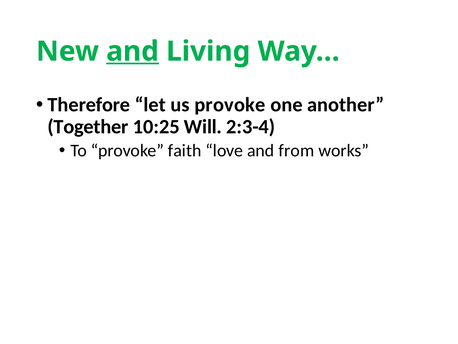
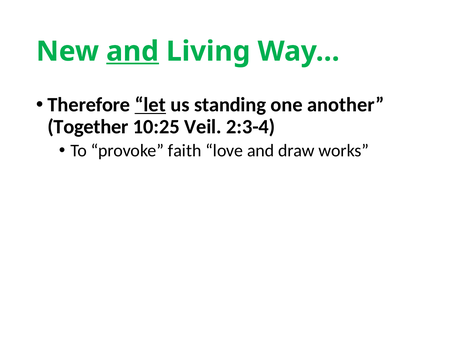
let underline: none -> present (150, 105)
us provoke: provoke -> standing (230, 105)
Will: Will -> Veil (203, 127)
from: from -> draw (296, 150)
